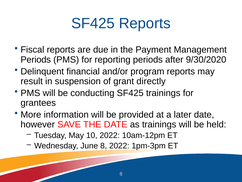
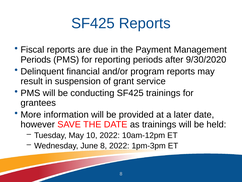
directly: directly -> service (151, 81)
